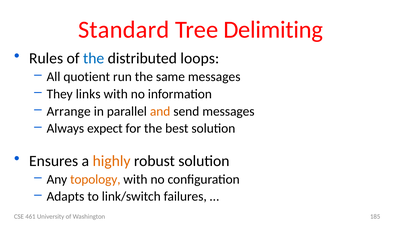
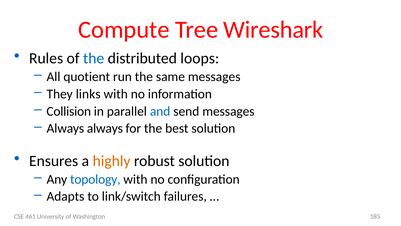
Standard: Standard -> Compute (124, 30)
Delimiting: Delimiting -> Wireshark (273, 30)
Arrange: Arrange -> Collision (69, 111)
and colour: orange -> blue (160, 111)
Always expect: expect -> always (105, 128)
topology colour: orange -> blue (95, 179)
